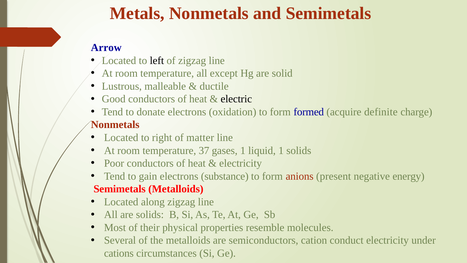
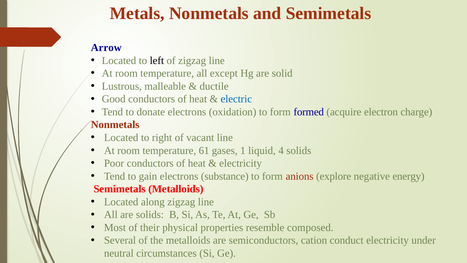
electric colour: black -> blue (236, 99)
definite: definite -> electron (381, 112)
matter: matter -> vacant (200, 137)
37: 37 -> 61 (204, 150)
liquid 1: 1 -> 4 (281, 150)
present: present -> explore (334, 176)
molecules: molecules -> composed (310, 227)
cations: cations -> neutral (119, 253)
